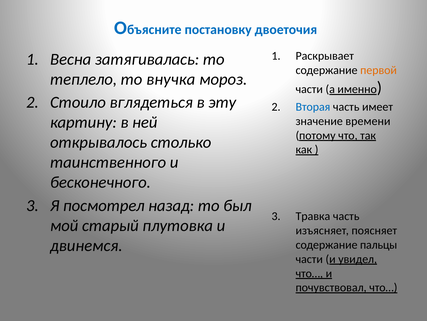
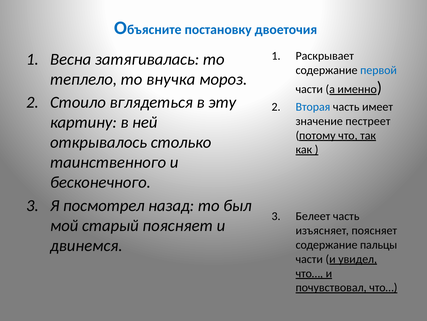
первой colour: orange -> blue (379, 70)
времени: времени -> пестреет (368, 121)
Травка: Травка -> Белеет (313, 216)
старый плутовка: плутовка -> поясняет (178, 225)
